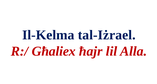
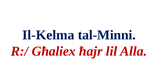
tal-Iżrael: tal-Iżrael -> tal-Minni (107, 35)
